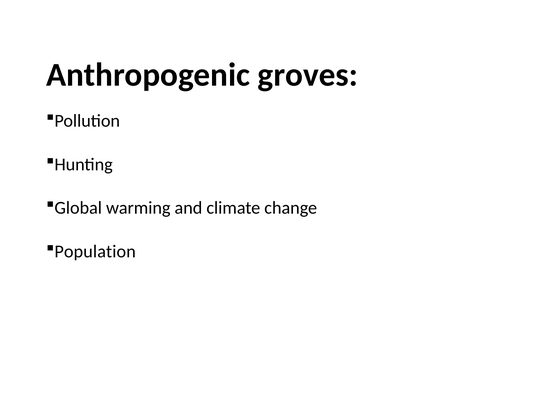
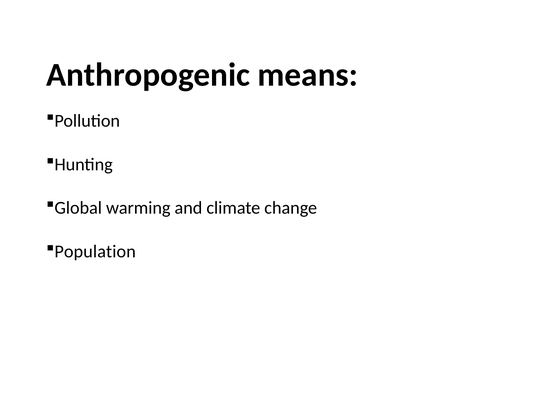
groves: groves -> means (308, 75)
